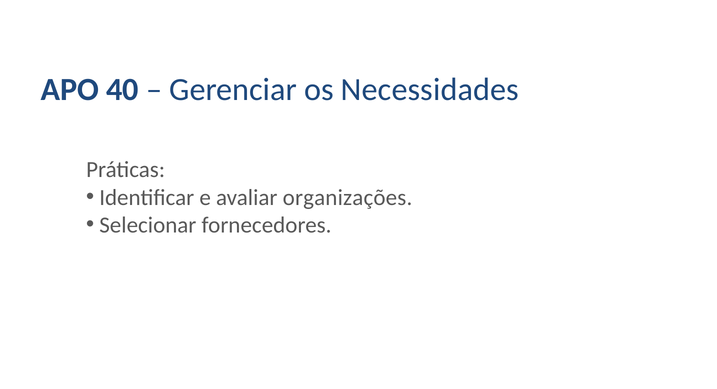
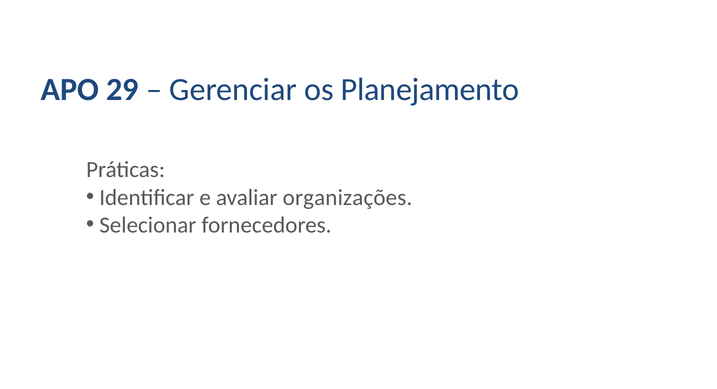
40: 40 -> 29 (122, 90)
Necessidades: Necessidades -> Planejamento (430, 90)
